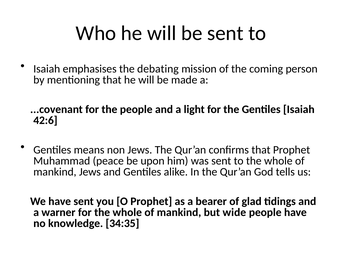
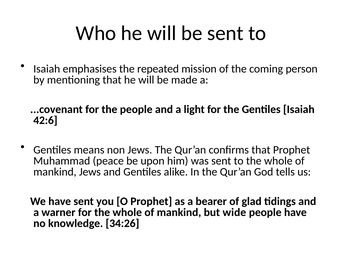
debating: debating -> repeated (158, 69)
34:35: 34:35 -> 34:26 (122, 223)
